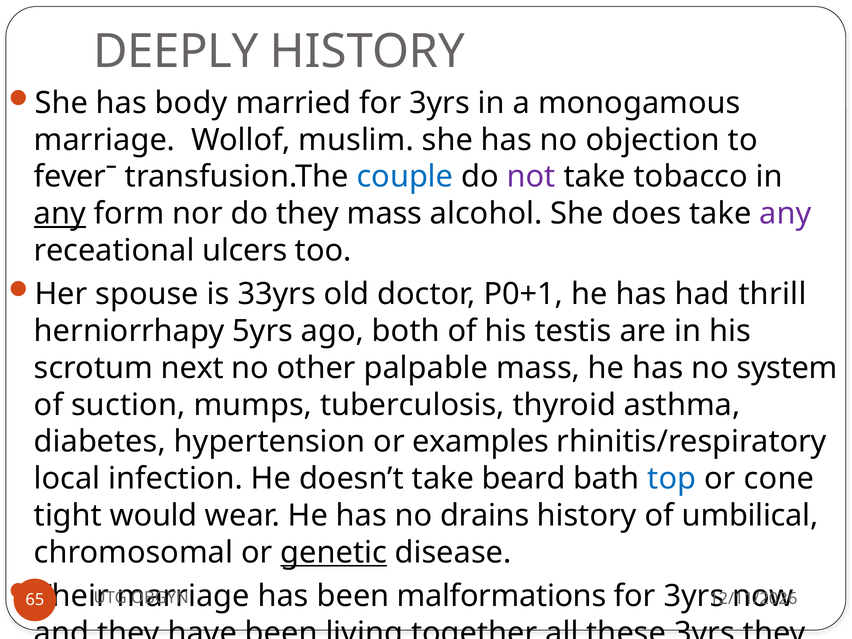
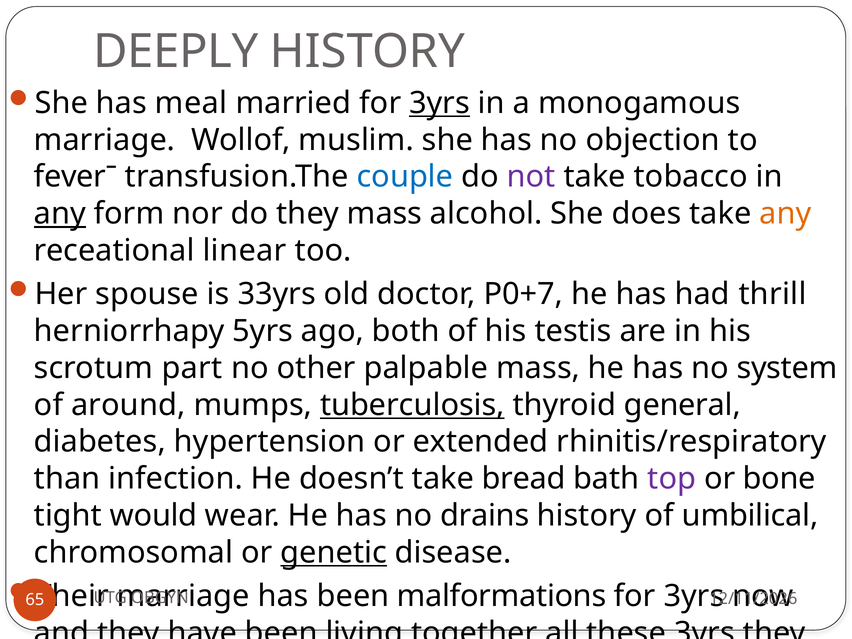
body: body -> meal (191, 103)
3yrs underline: none -> present (440, 103)
any colour: purple -> orange (785, 214)
ulcers: ulcers -> linear (245, 251)
P0+1: P0+1 -> P0+7 (523, 294)
next: next -> part (192, 368)
suction: suction -> around (128, 405)
tuberculosis underline: none -> present (412, 405)
asthma: asthma -> general (682, 405)
examples: examples -> extended (481, 442)
local: local -> than (67, 479)
beard: beard -> bread (524, 479)
top colour: blue -> purple (672, 479)
cone: cone -> bone (779, 479)
